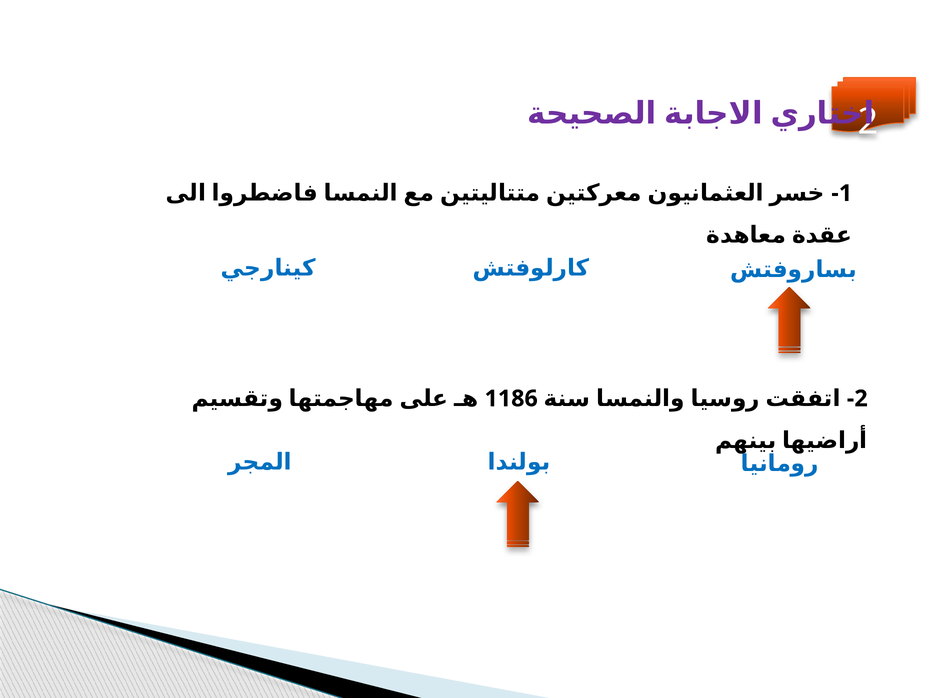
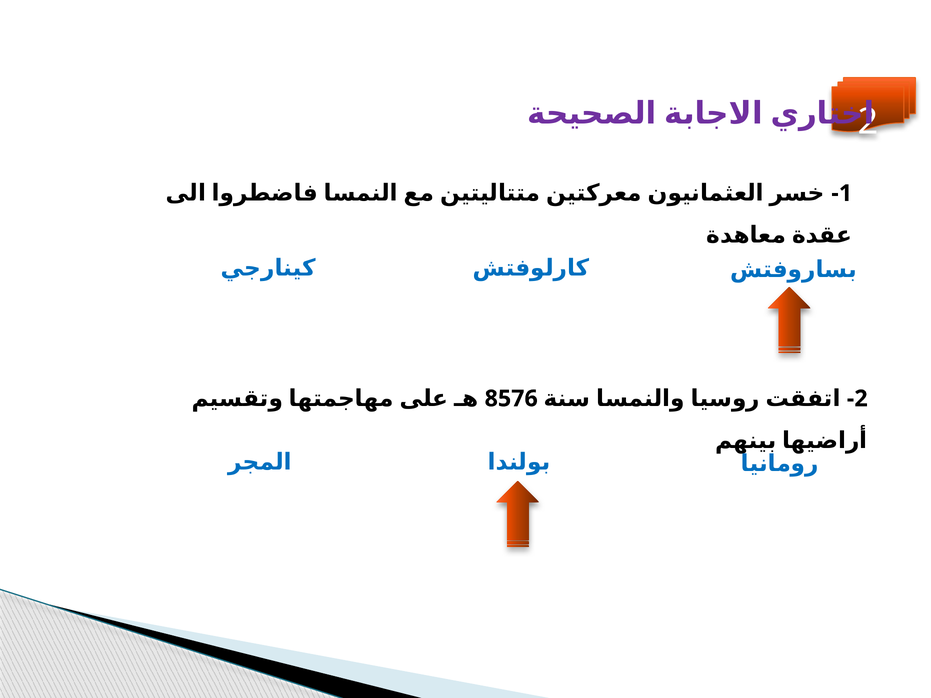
1186: 1186 -> 8576 (511, 399)
